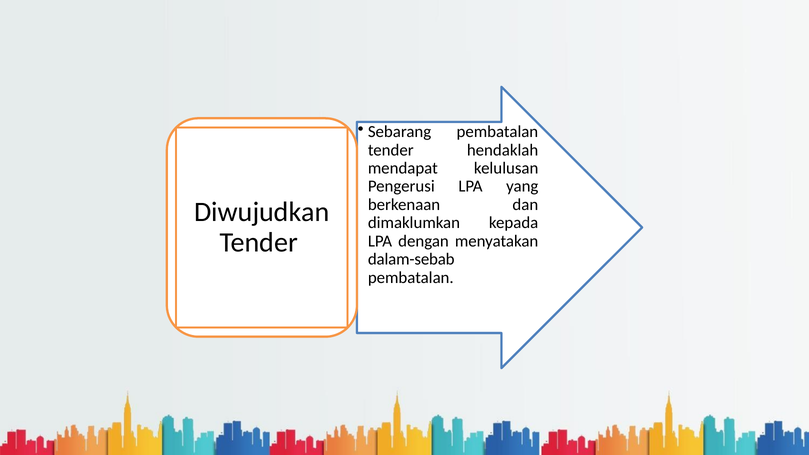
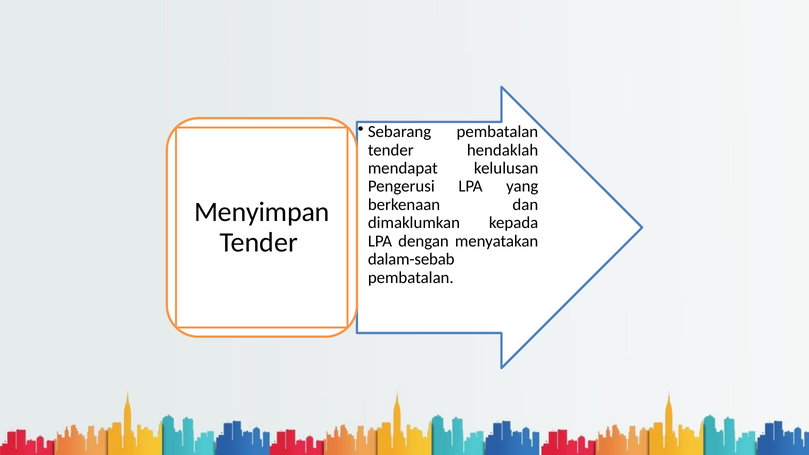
Diwujudkan: Diwujudkan -> Menyimpan (262, 212)
